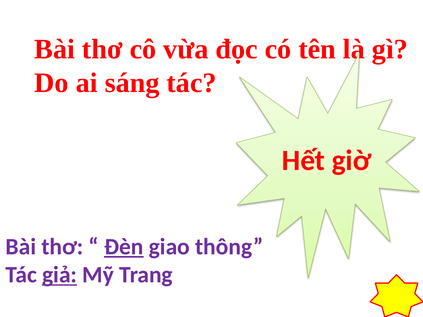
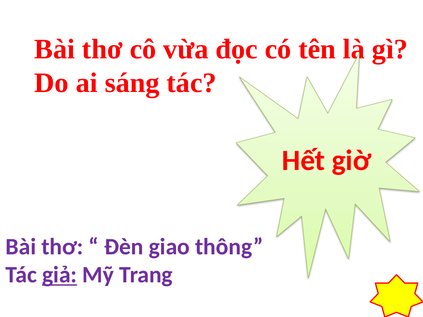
Đèn underline: present -> none (124, 247)
